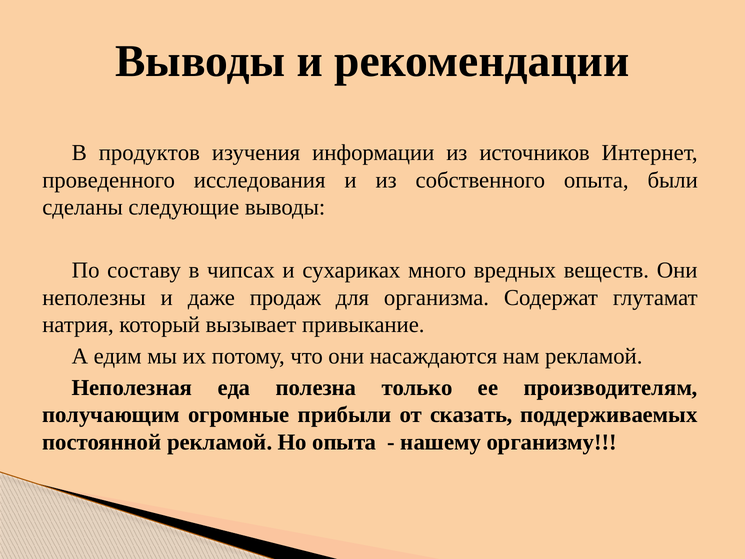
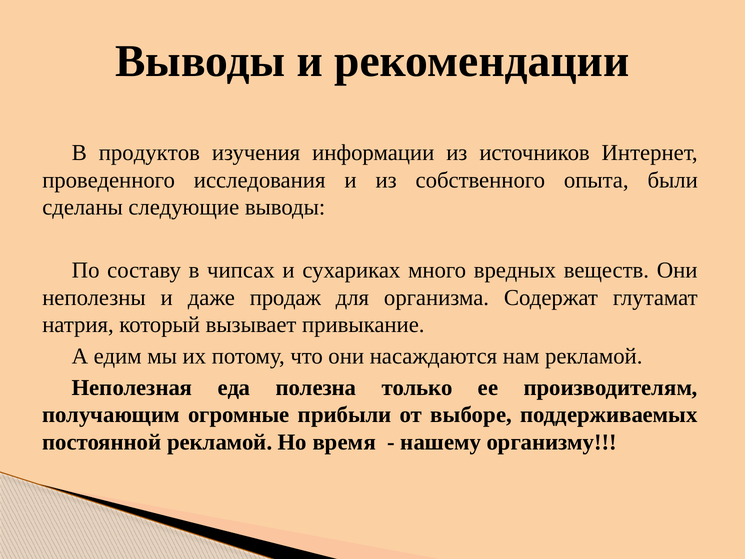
сказать: сказать -> выборе (471, 415)
Но опыта: опыта -> время (344, 442)
